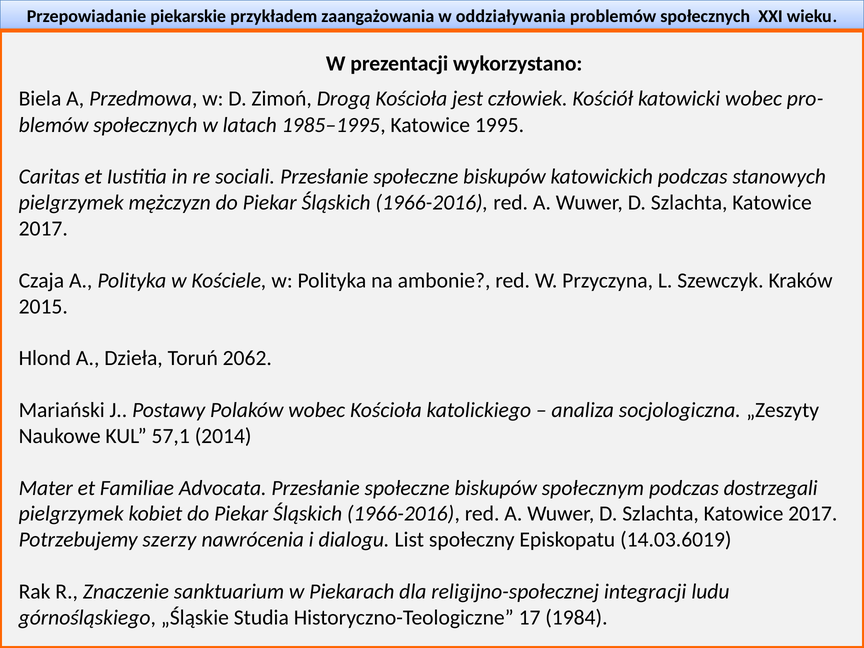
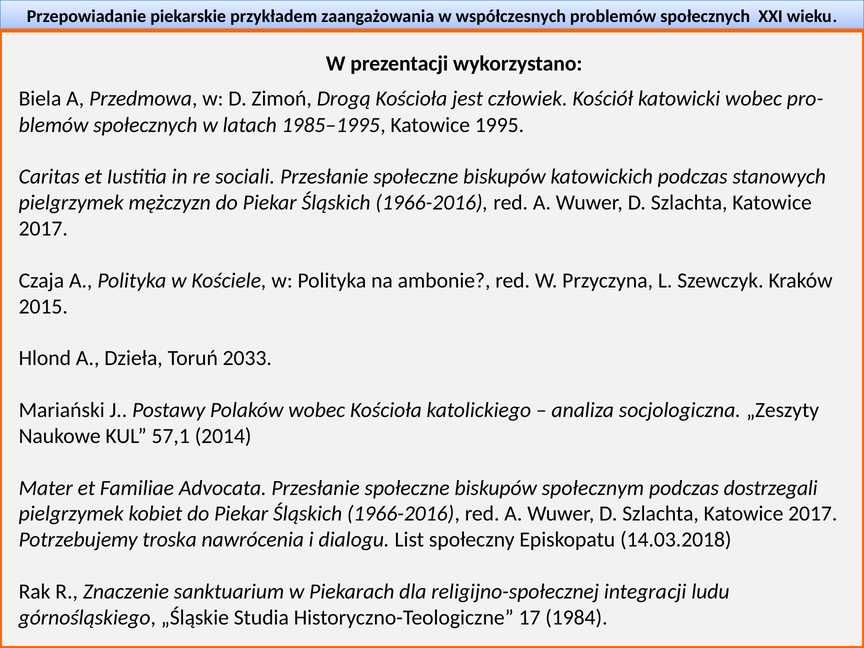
oddziaływania: oddziaływania -> współczesnych (511, 16)
2062: 2062 -> 2033 (247, 358)
szerzy: szerzy -> troska (170, 540)
14.03.6019: 14.03.6019 -> 14.03.2018 (676, 540)
